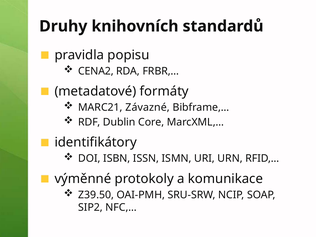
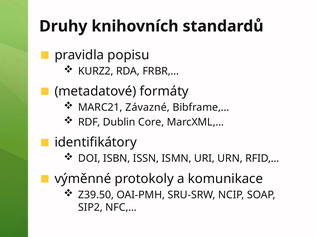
CENA2: CENA2 -> KURZ2 (96, 71)
